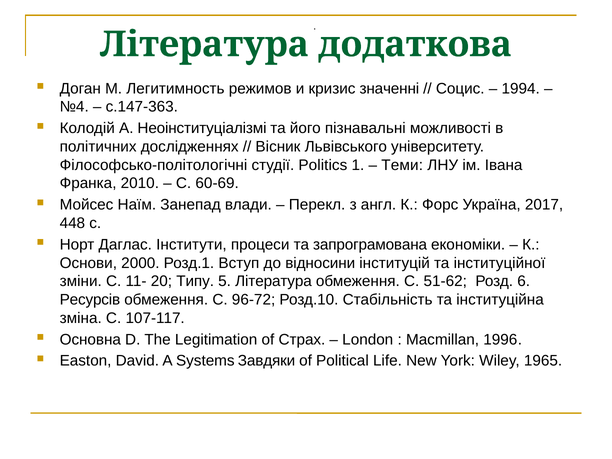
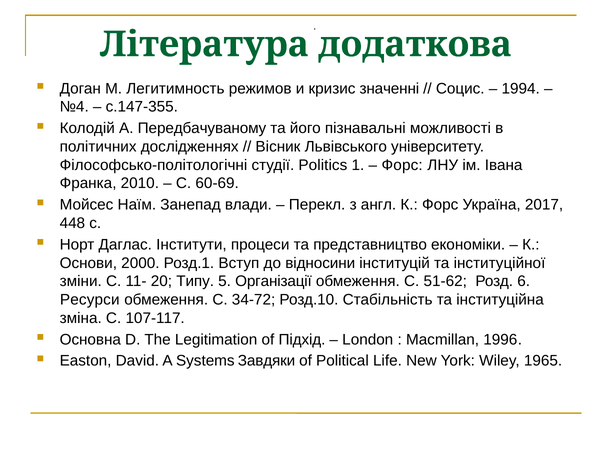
с.147-363: с.147-363 -> с.147-355 (142, 107)
Неоінституціалізмі: Неоінституціалізмі -> Передбачуваному (202, 128)
Теми: Теми -> Форс (402, 165)
запрограмована: запрограмована -> представництво (370, 245)
5 Література: Література -> Організації (273, 281)
Ресурсів: Ресурсів -> Ресурси (90, 300)
96-72: 96-72 -> 34-72 (254, 300)
Страх: Страх -> Підхід (302, 340)
